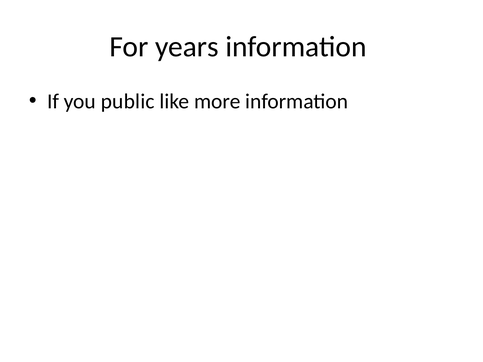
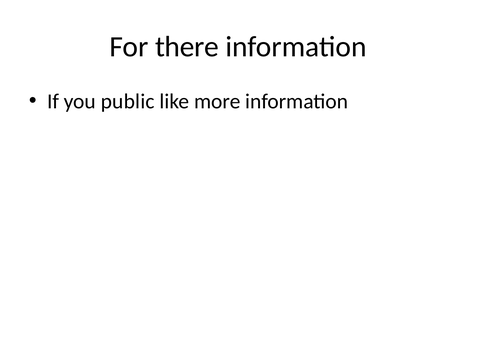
years: years -> there (187, 47)
